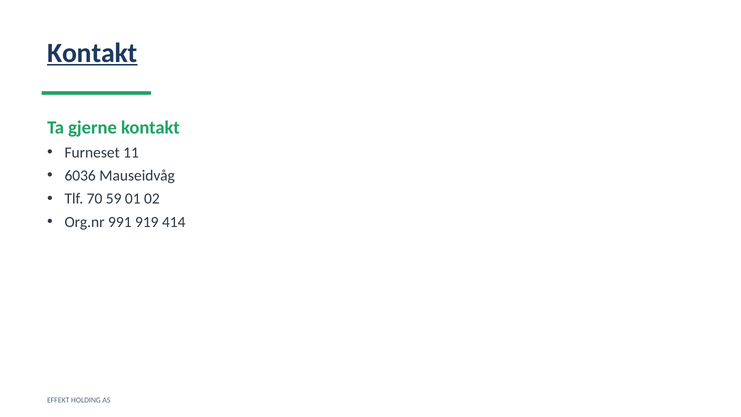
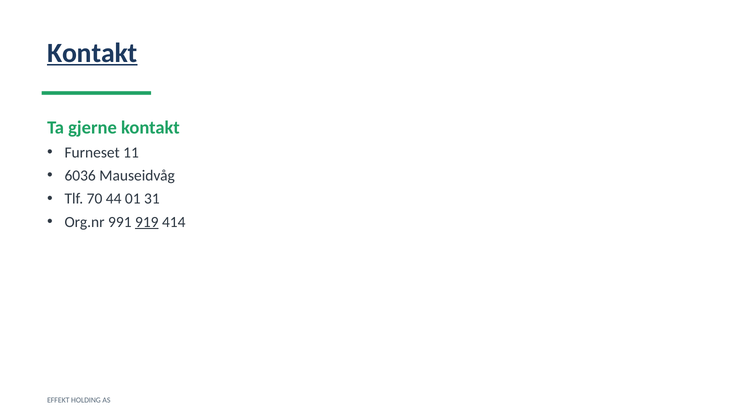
59: 59 -> 44 (114, 199)
02: 02 -> 31 (152, 199)
919 underline: none -> present (147, 222)
